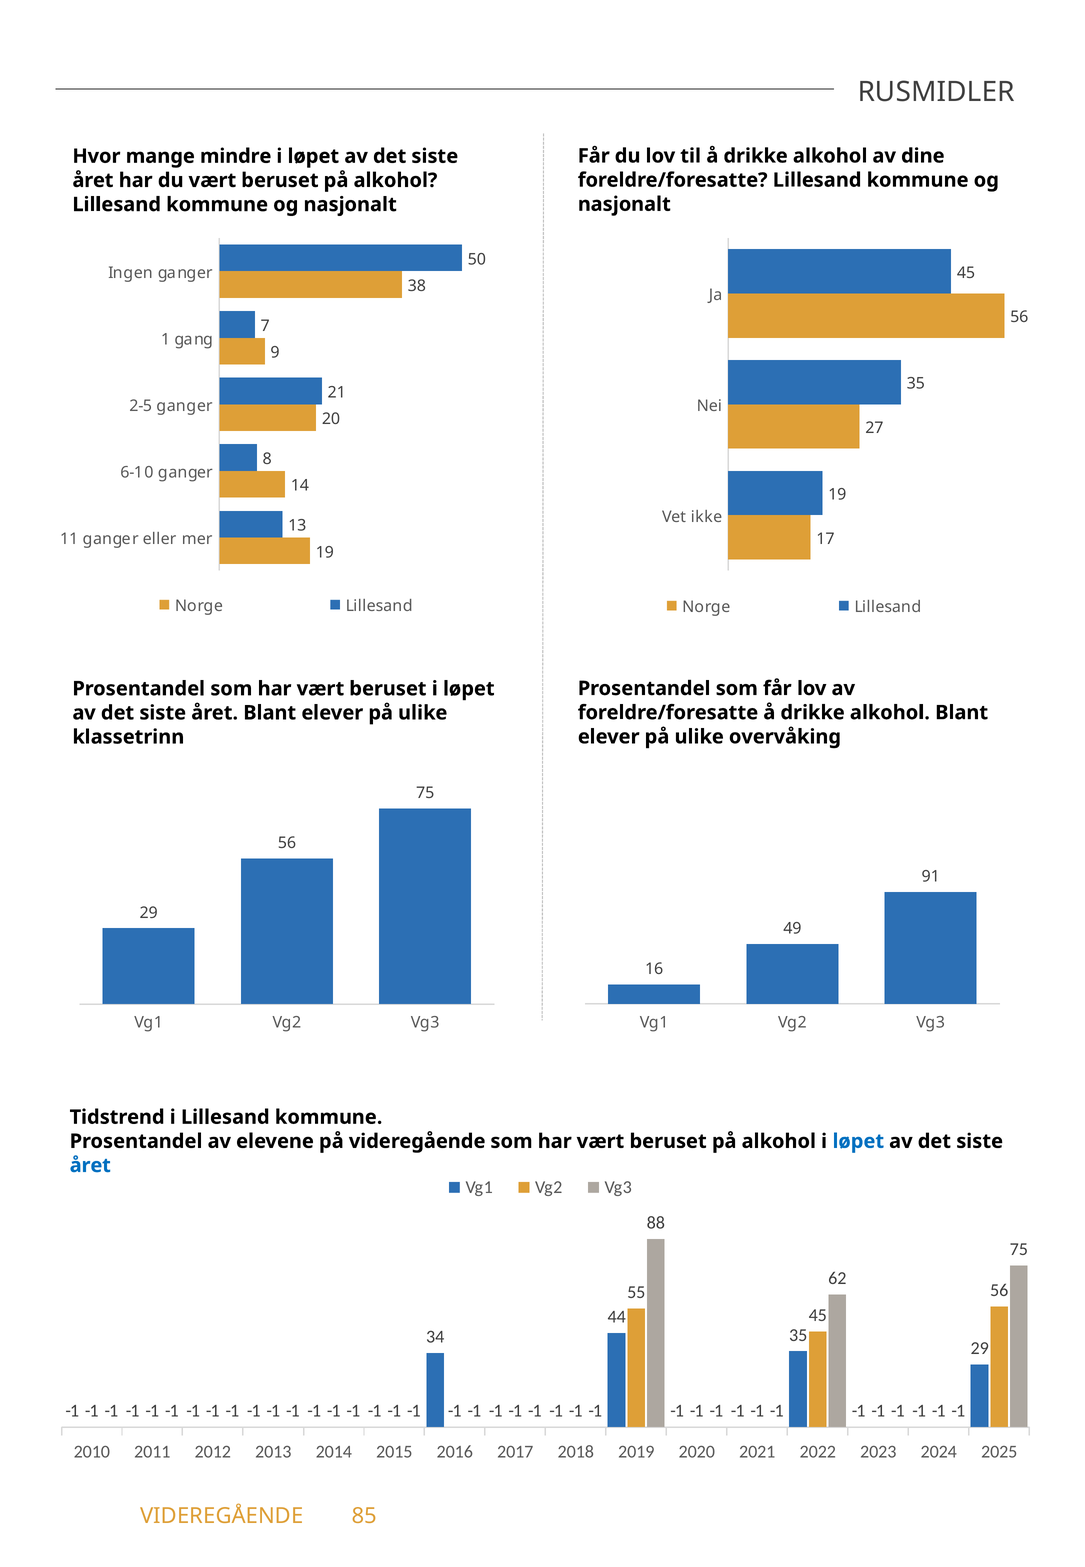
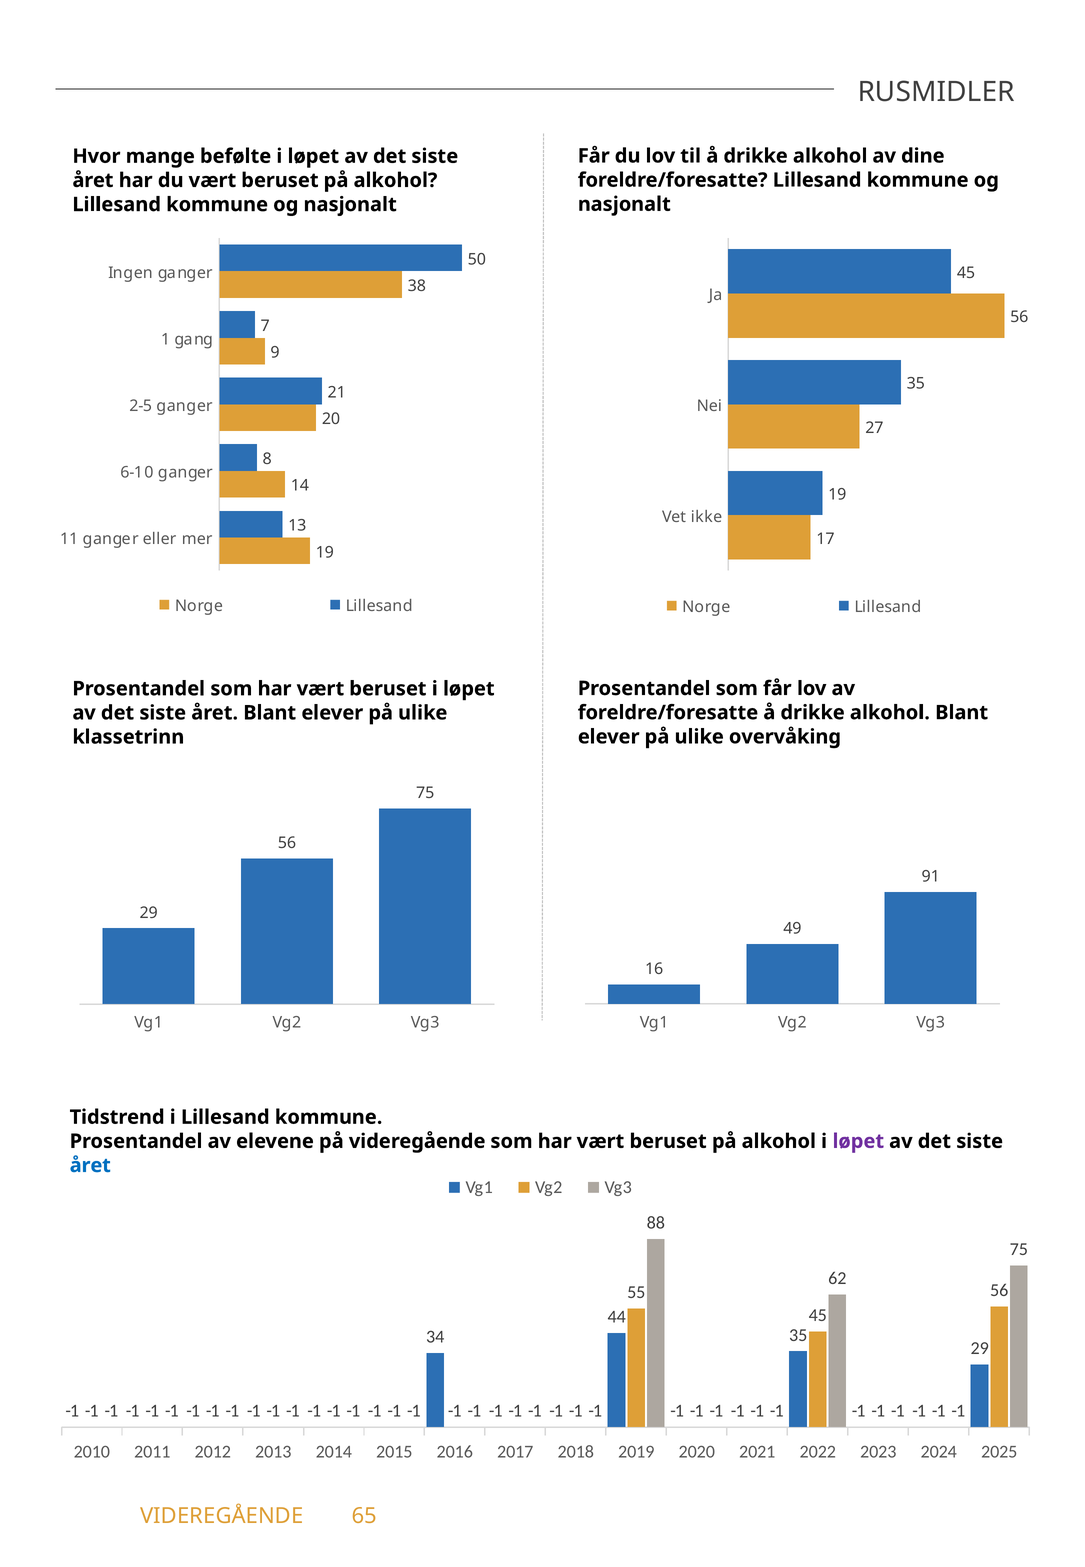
mindre: mindre -> befølte (236, 156)
løpet colour: blue -> purple (858, 1141)
85: 85 -> 65 (364, 1516)
